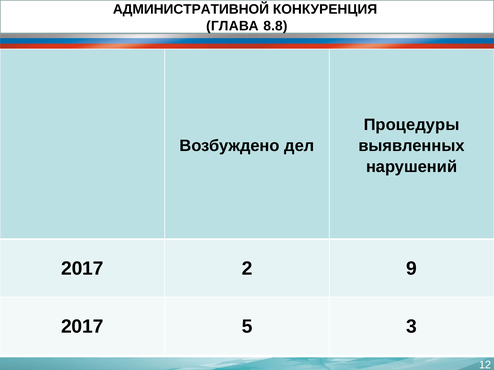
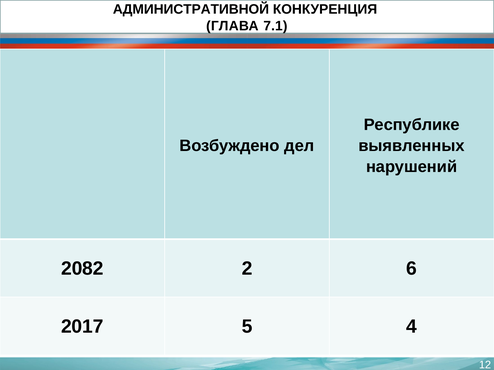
8.8: 8.8 -> 7.1 (275, 26)
Процедуры: Процедуры -> Республике (412, 125)
2017: 2017 -> 2082 (82, 269)
9: 9 -> 6 (412, 269)
3: 3 -> 4 (412, 327)
